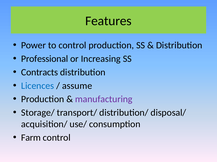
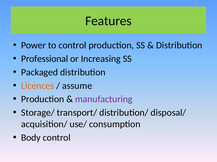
Contracts: Contracts -> Packaged (40, 73)
Licences colour: blue -> orange (38, 86)
Farm: Farm -> Body (31, 138)
